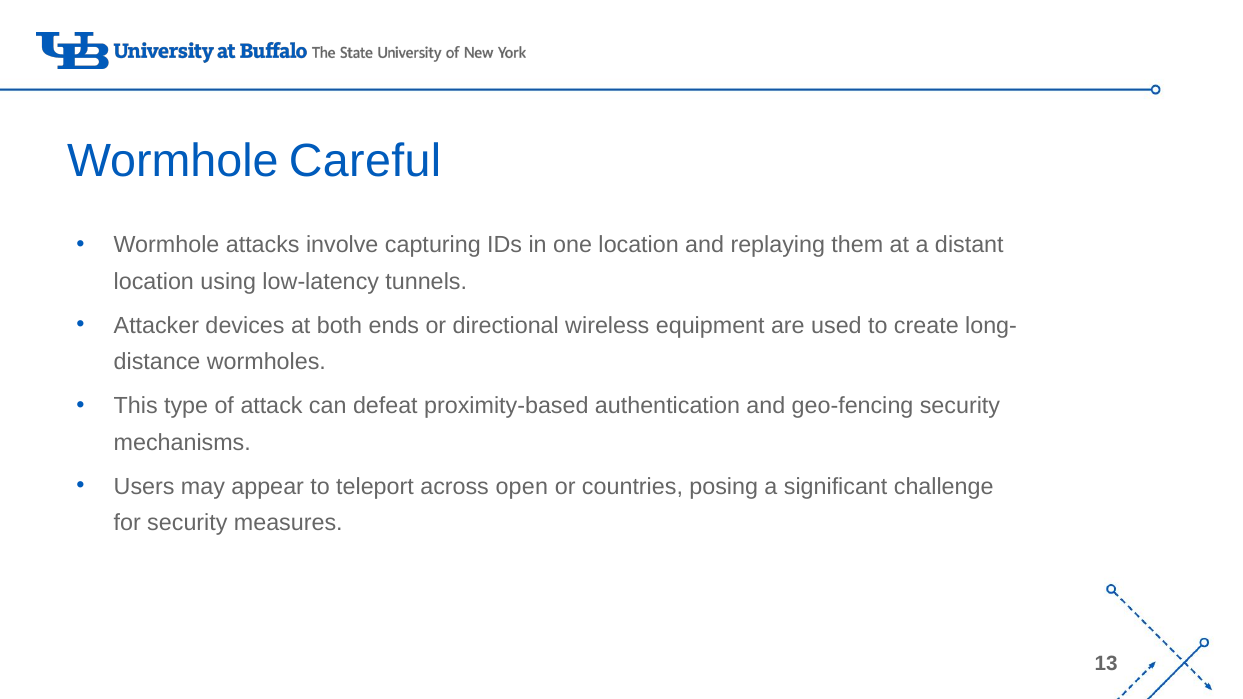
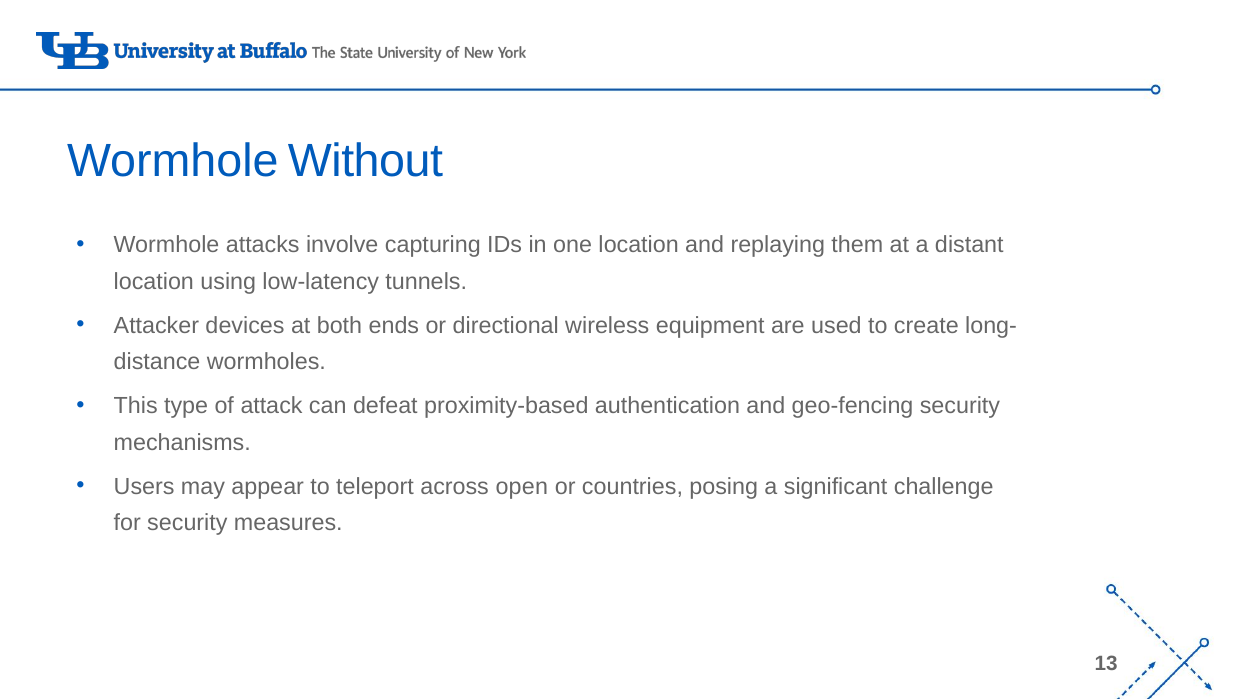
Careful: Careful -> Without (365, 161)
